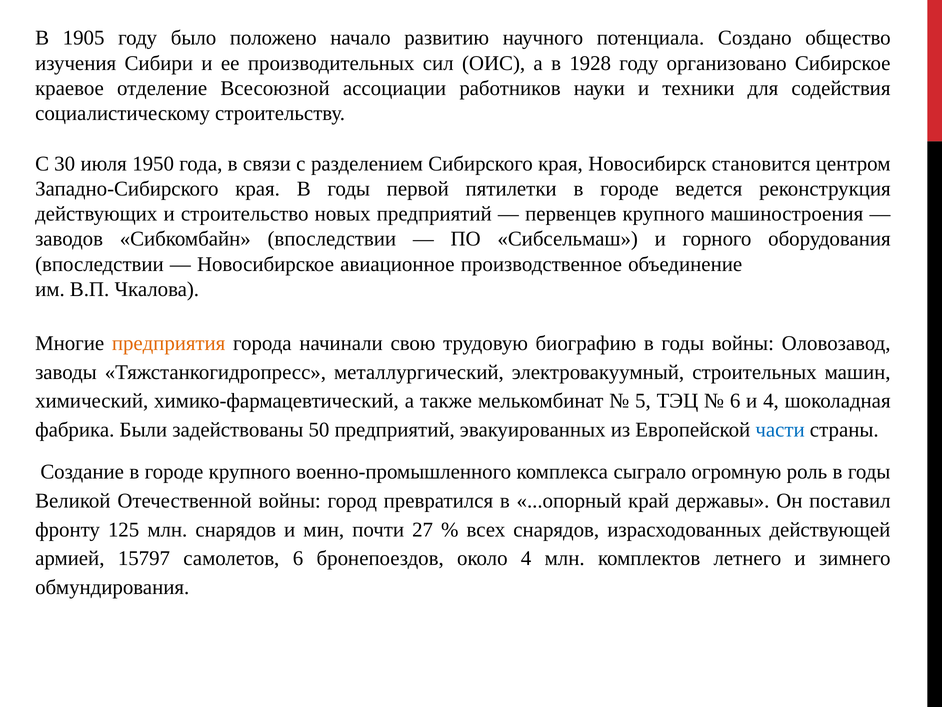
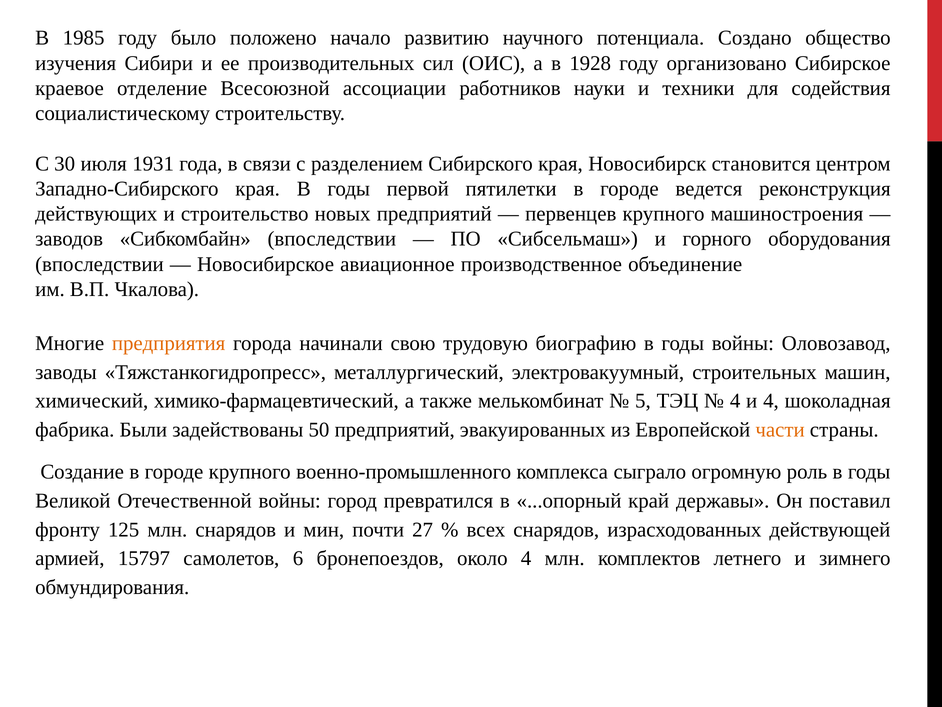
1905: 1905 -> 1985 (84, 38)
1950: 1950 -> 1931 (153, 164)
6: 6 -> 4 (735, 401)
части colour: blue -> orange (780, 430)
